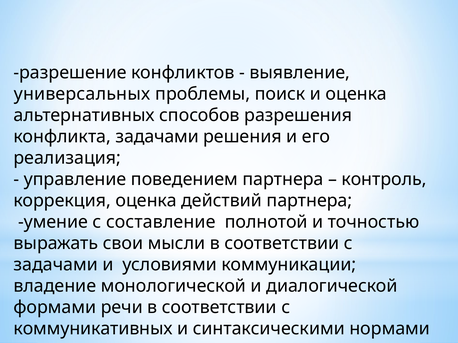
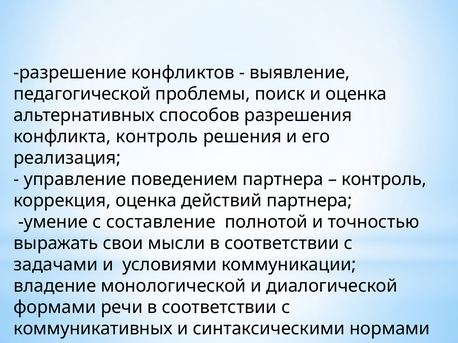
универсальных: универсальных -> педагогической (82, 94)
конфликта задачами: задачами -> контроль (157, 137)
